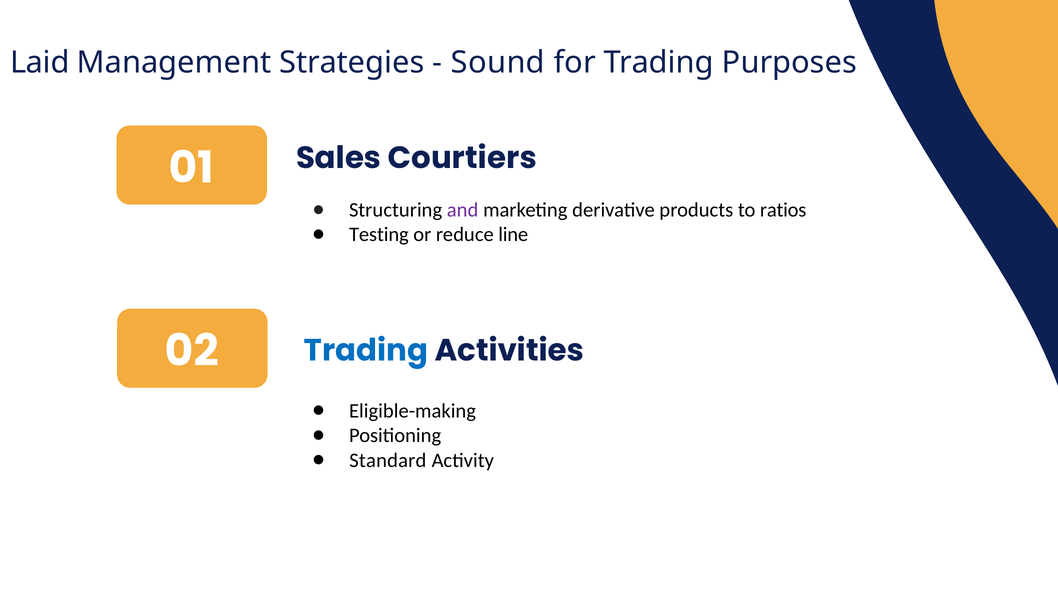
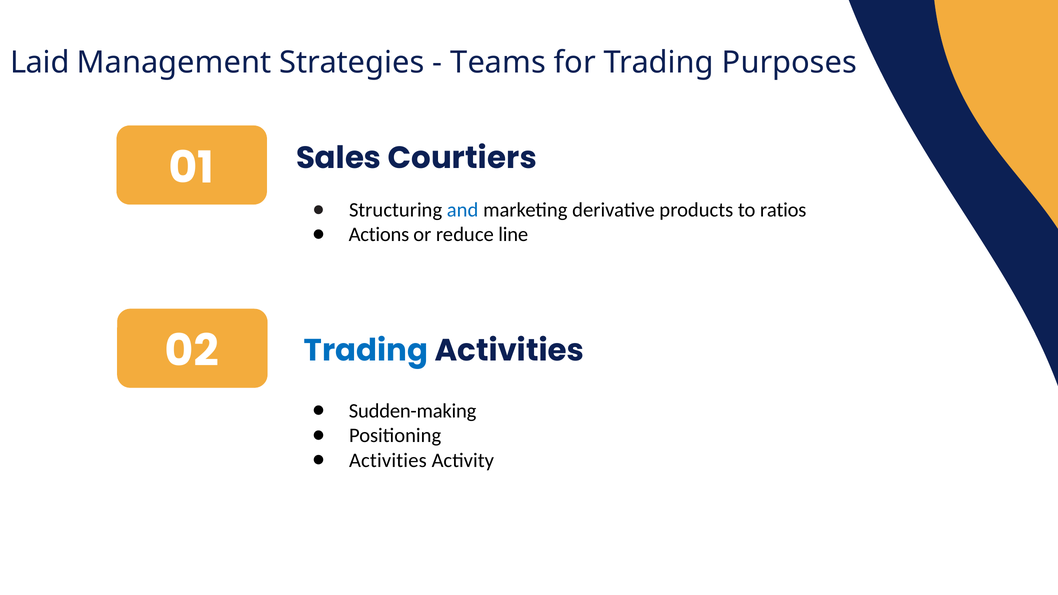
Sound: Sound -> Teams (498, 63)
and colour: purple -> blue (463, 210)
Testing: Testing -> Actions (379, 235)
Eligible-making: Eligible-making -> Sudden-making (413, 411)
Standard: Standard -> Activities (388, 460)
